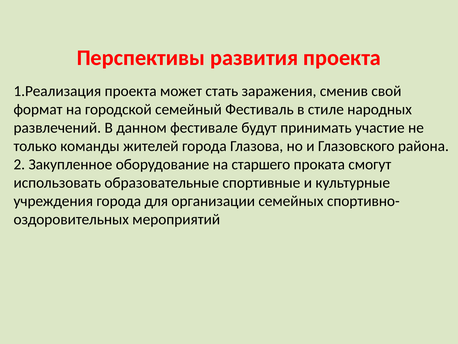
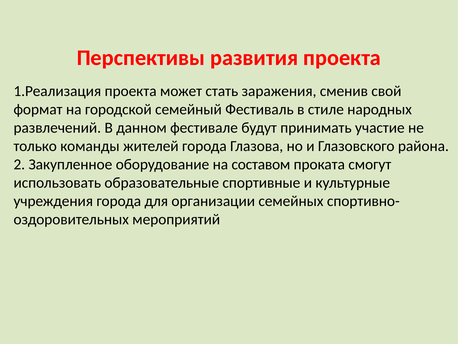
старшего: старшего -> составом (261, 164)
